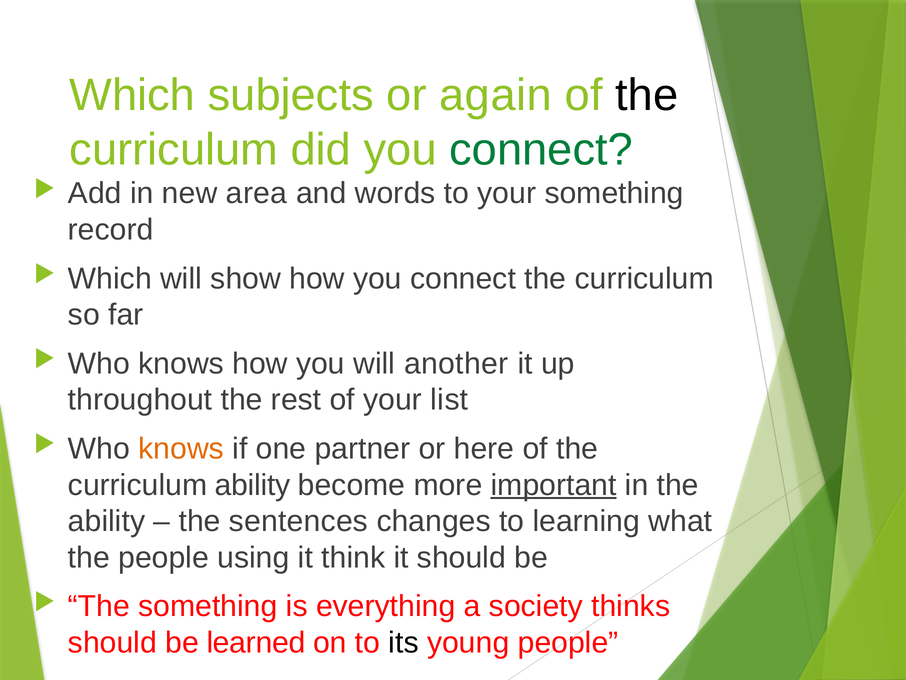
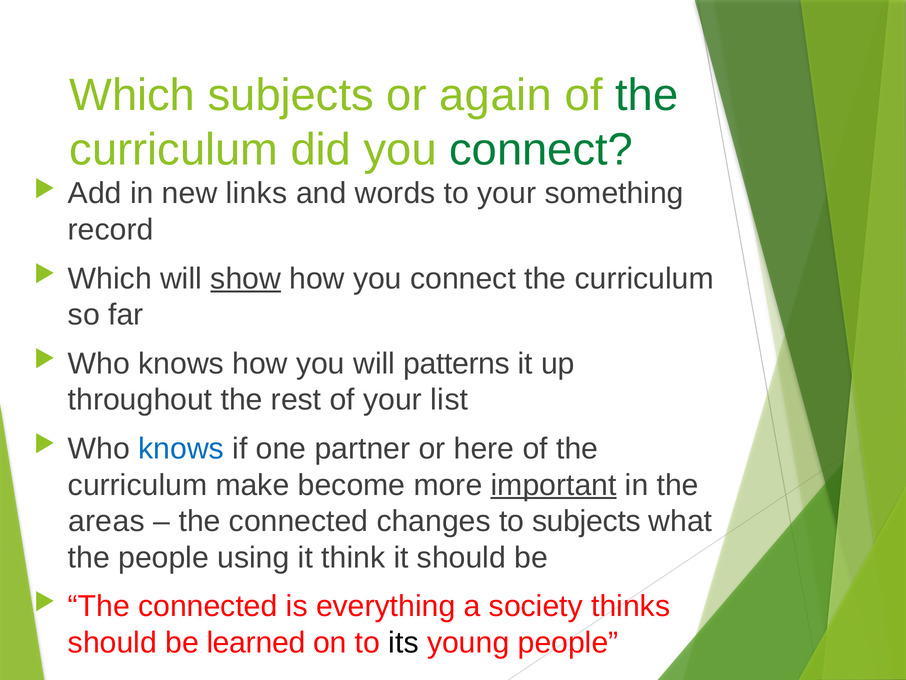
the colour: black -> green (647, 95)
area: area -> links (257, 193)
show underline: none -> present (246, 278)
another: another -> patterns (457, 363)
knows colour: orange -> blue (181, 448)
curriculum ability: ability -> make (252, 485)
ability: ability -> areas (106, 521)
sentences: sentences -> connected (299, 521)
to learning: learning -> subjects (587, 521)
something: something -> connected (208, 606)
